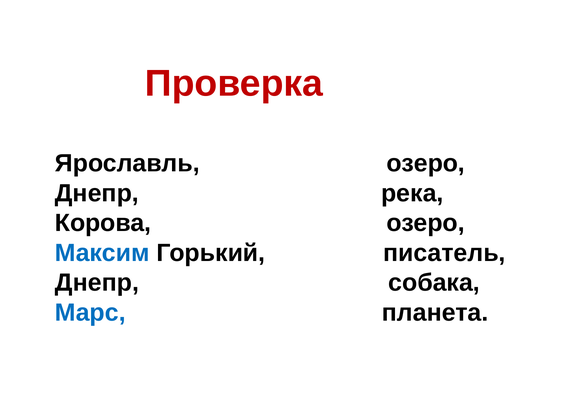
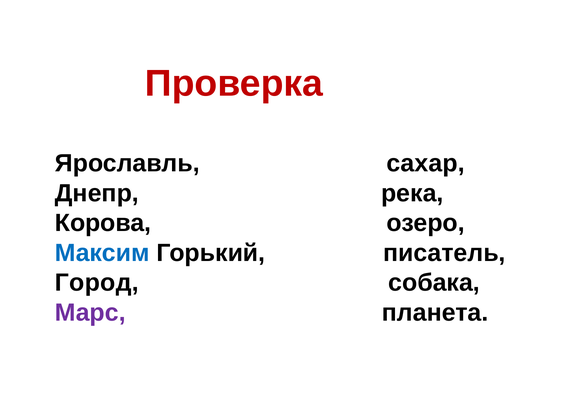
Ярославль озеро: озеро -> сахар (426, 164)
Днепр: Днепр -> Город (97, 283)
Марс colour: blue -> purple (90, 313)
